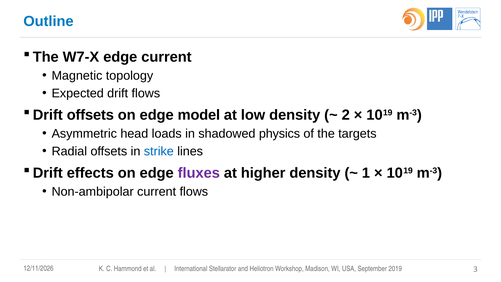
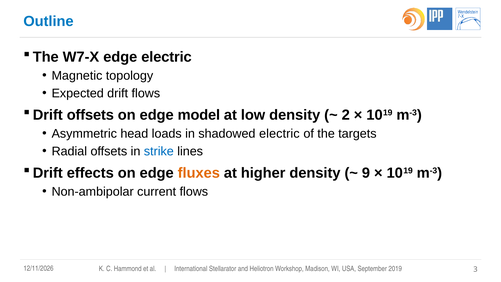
edge current: current -> electric (167, 57)
shadowed physics: physics -> electric (279, 134)
fluxes colour: purple -> orange (199, 173)
1: 1 -> 9 (366, 173)
